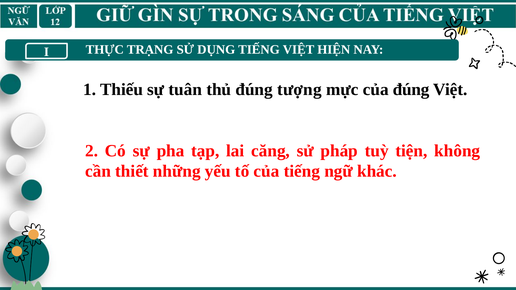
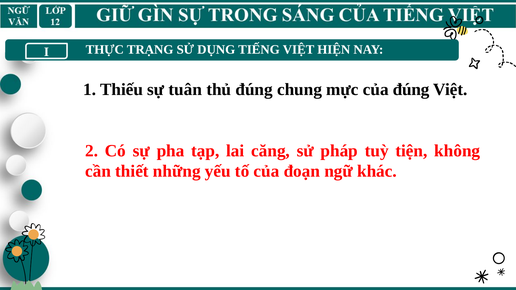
tượng: tượng -> chung (300, 90)
của tiếng: tiếng -> đoạn (302, 171)
